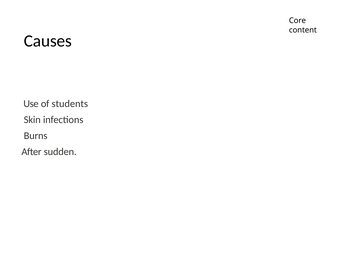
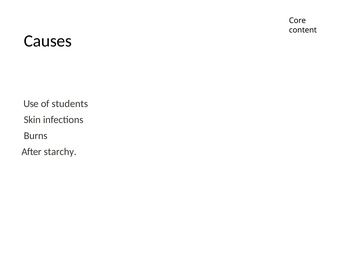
sudden: sudden -> starchy (60, 152)
